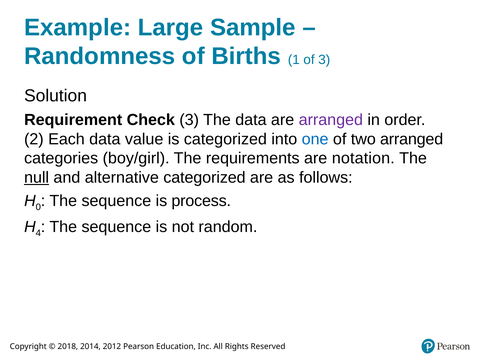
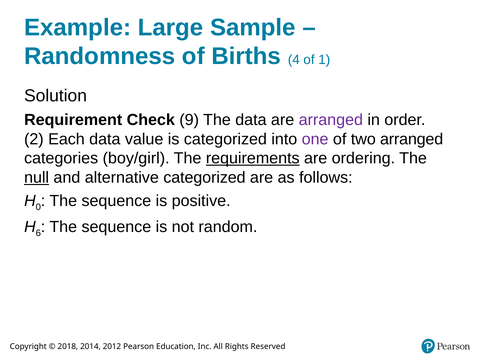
1: 1 -> 4 (294, 60)
of 3: 3 -> 1 (324, 60)
Check 3: 3 -> 9 (189, 120)
one colour: blue -> purple (315, 139)
requirements underline: none -> present (253, 159)
notation: notation -> ordering (363, 159)
process: process -> positive (201, 201)
4: 4 -> 6 (38, 233)
